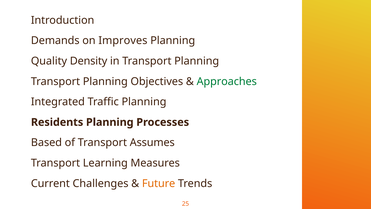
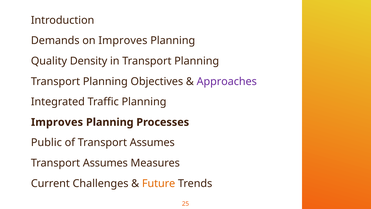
Approaches colour: green -> purple (227, 81)
Residents: Residents -> Improves (57, 122)
Based: Based -> Public (46, 142)
Learning: Learning -> Assumes (105, 163)
